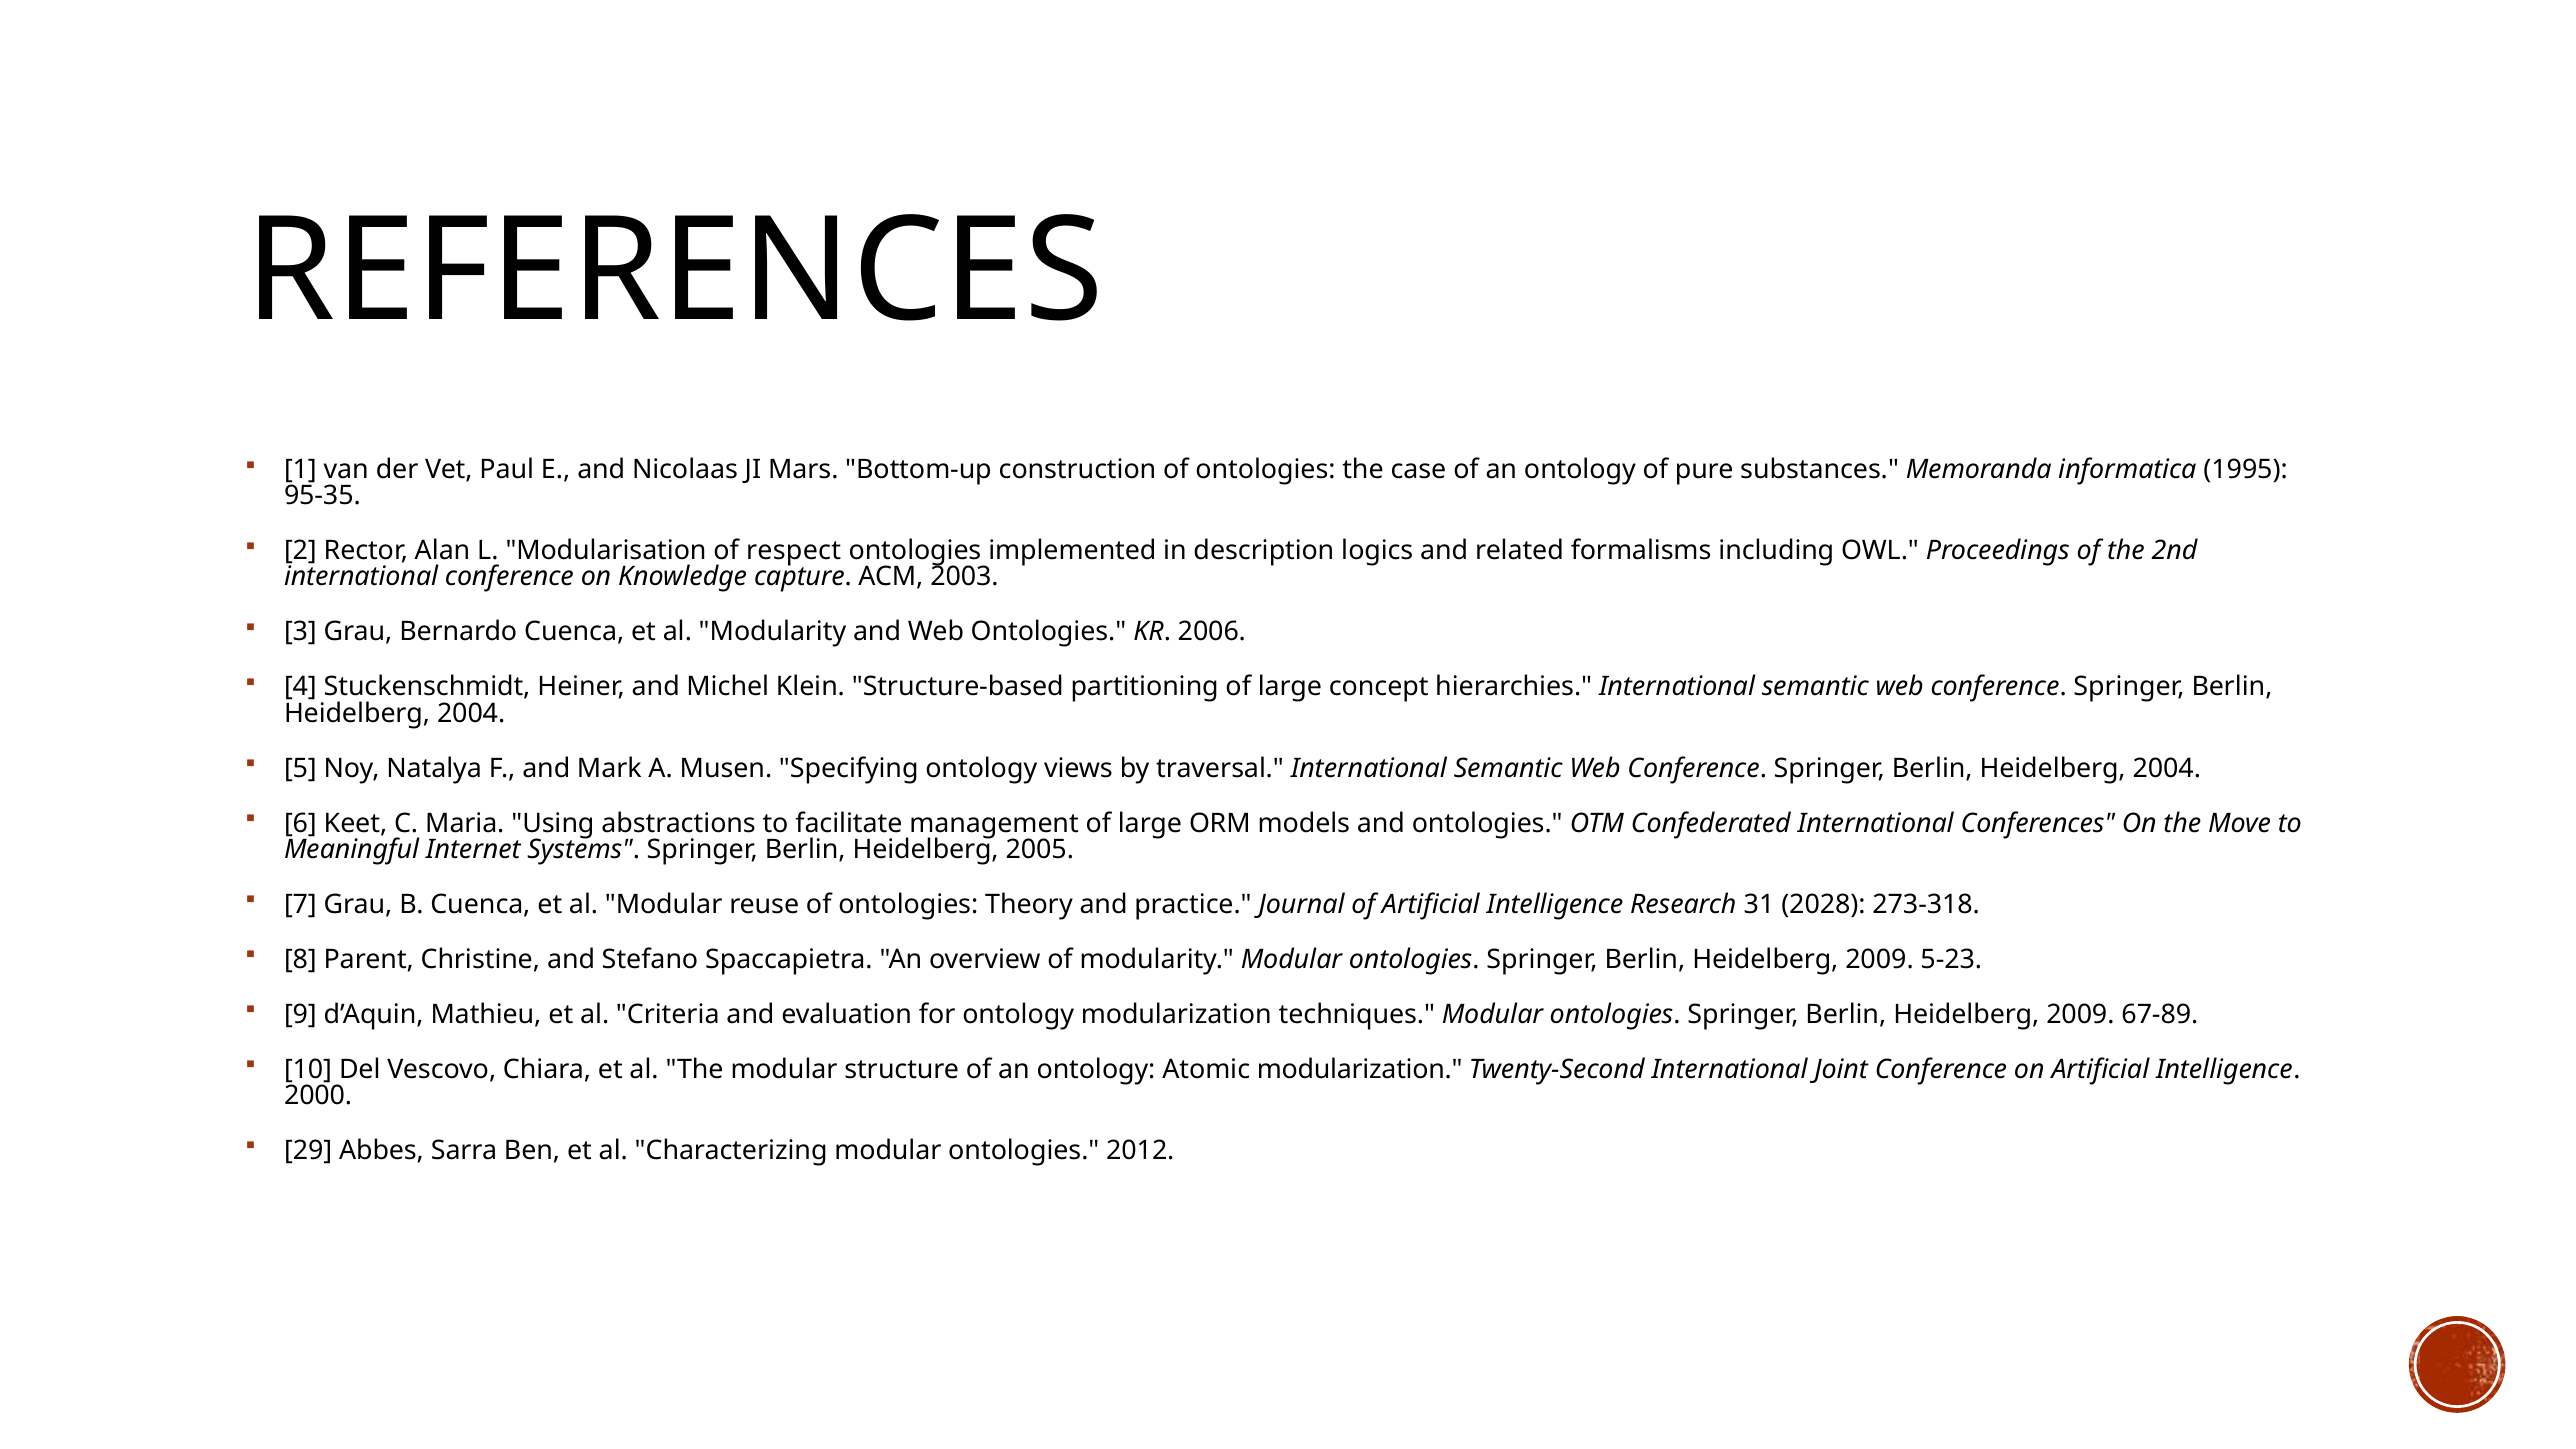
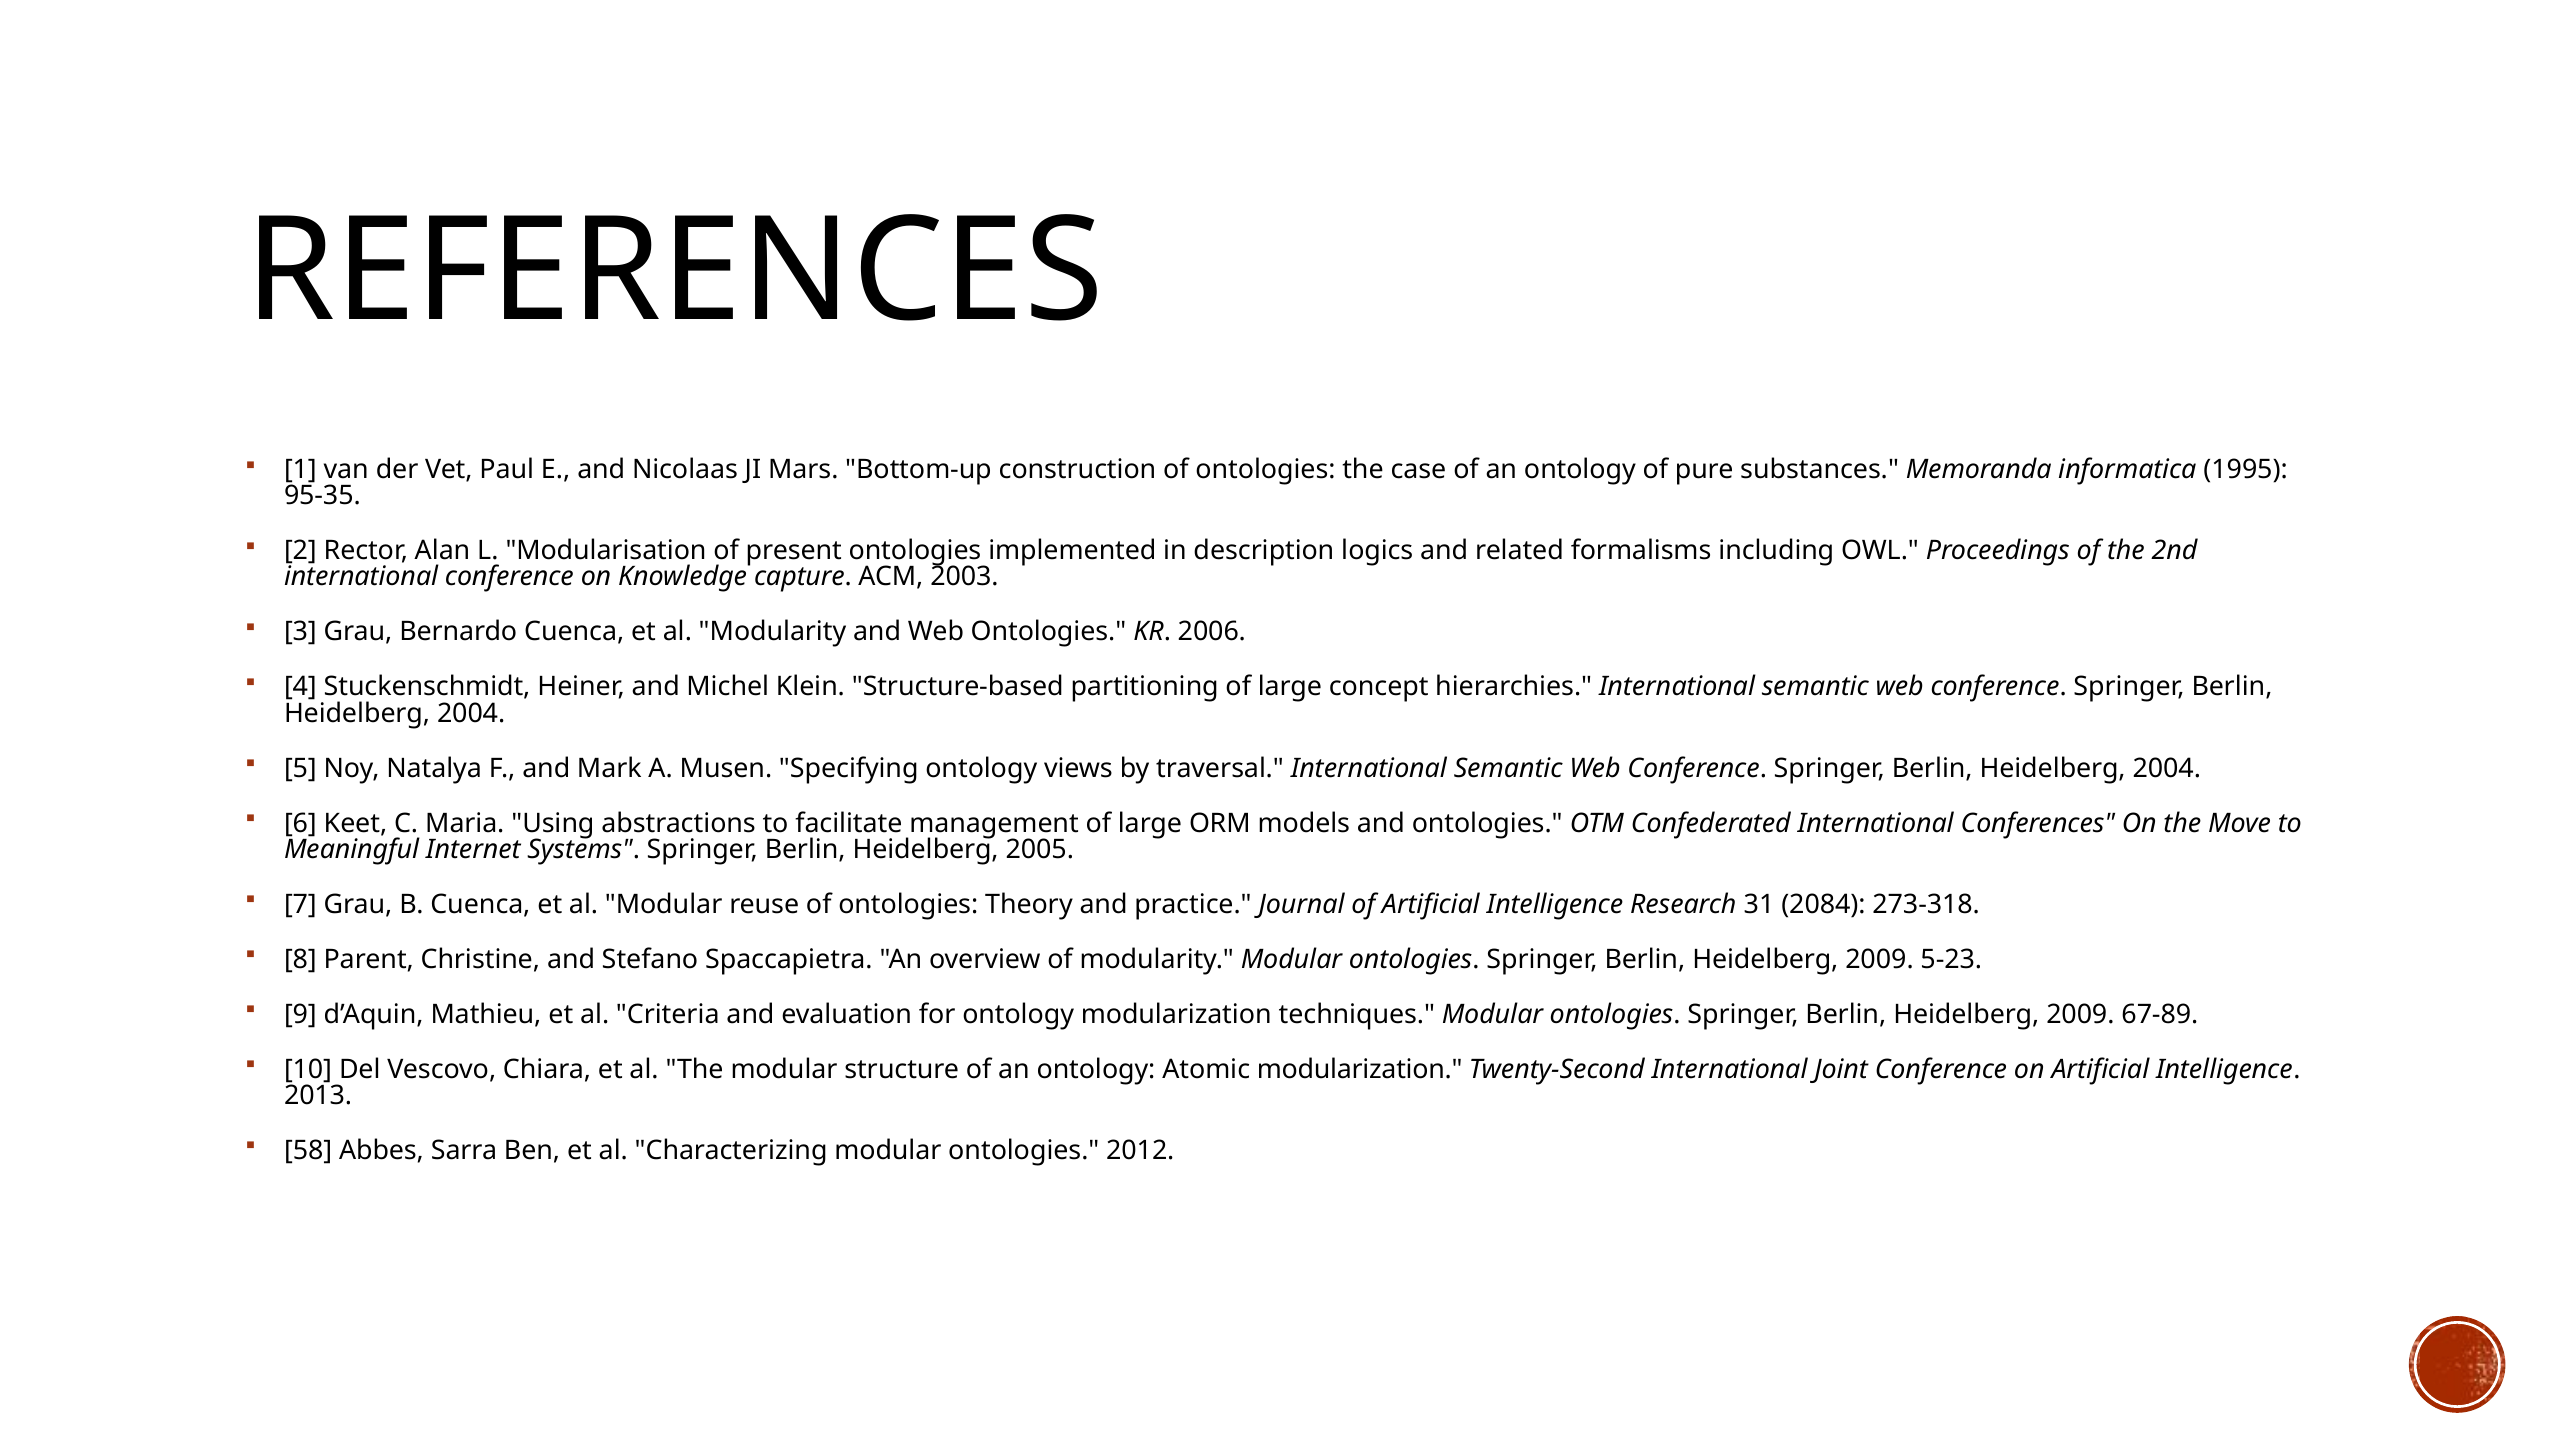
respect: respect -> present (794, 551)
2028: 2028 -> 2084 (1823, 904)
2000: 2000 -> 2013 (318, 1095)
29: 29 -> 58 (308, 1150)
